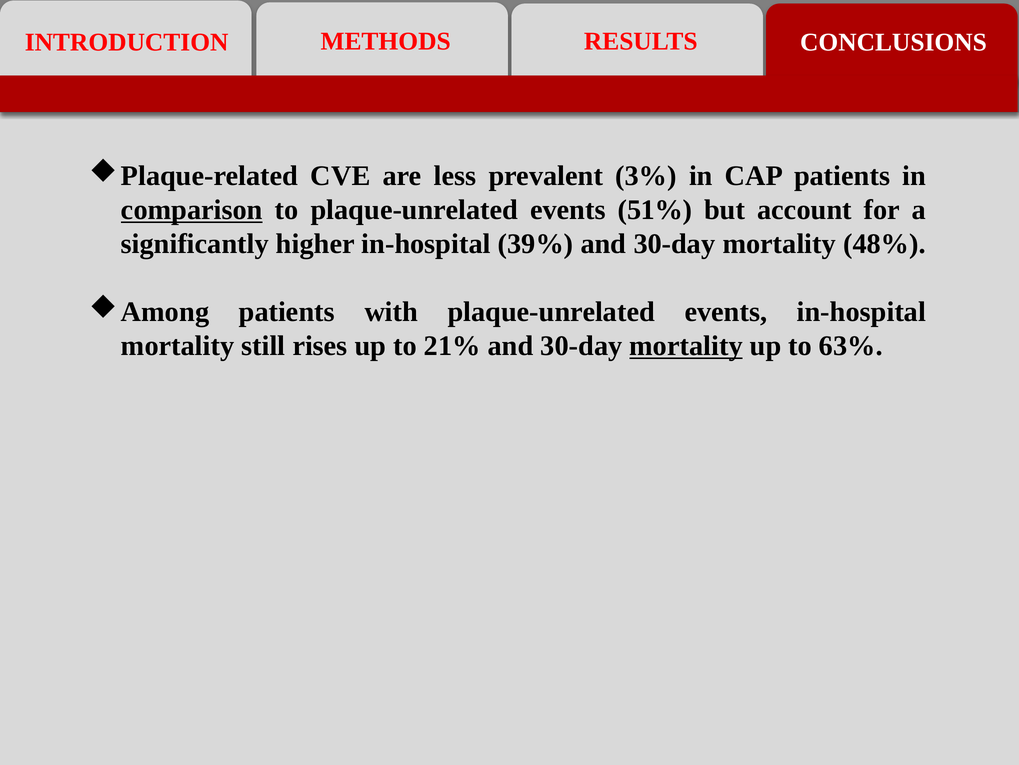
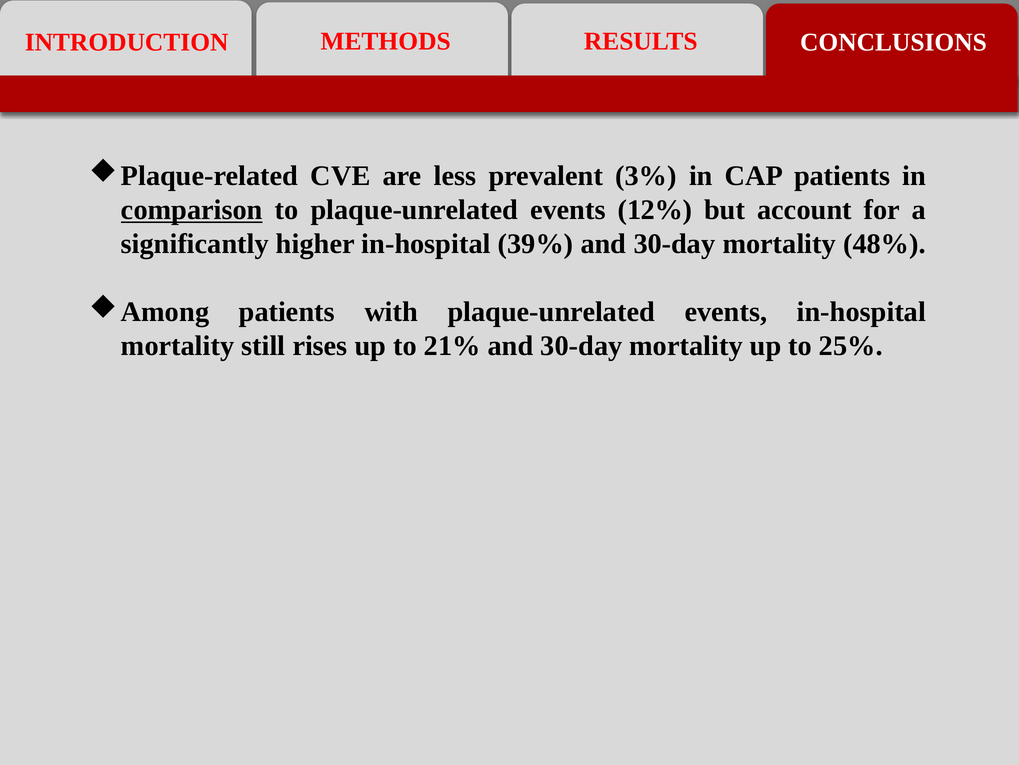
51%: 51% -> 12% (655, 210)
mortality underline: present -> none (686, 346)
63%: 63% -> 25% (851, 346)
